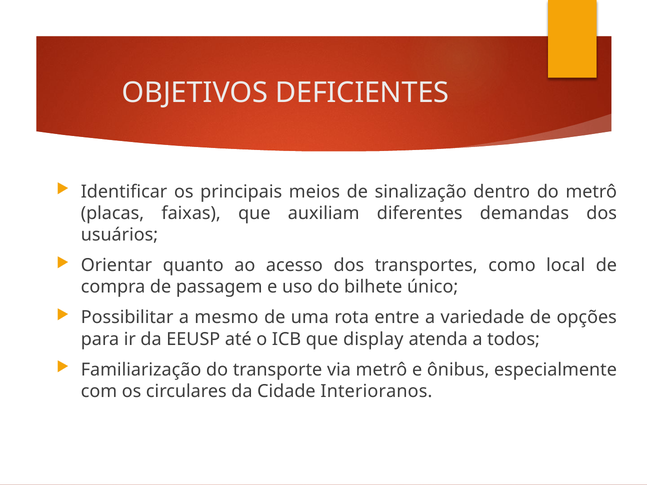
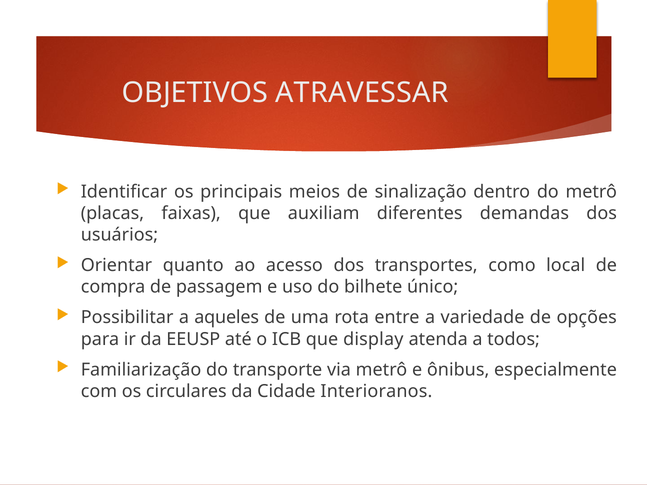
DEFICIENTES: DEFICIENTES -> ATRAVESSAR (362, 93)
mesmo: mesmo -> aqueles (227, 318)
